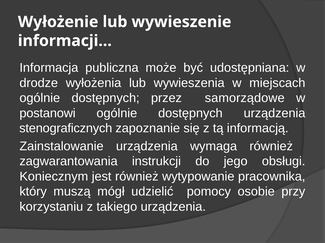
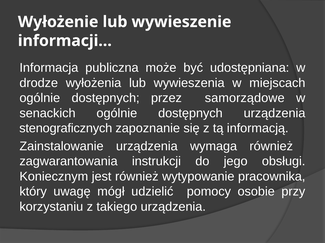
postanowi: postanowi -> senackich (47, 113)
muszą: muszą -> uwagę (72, 192)
